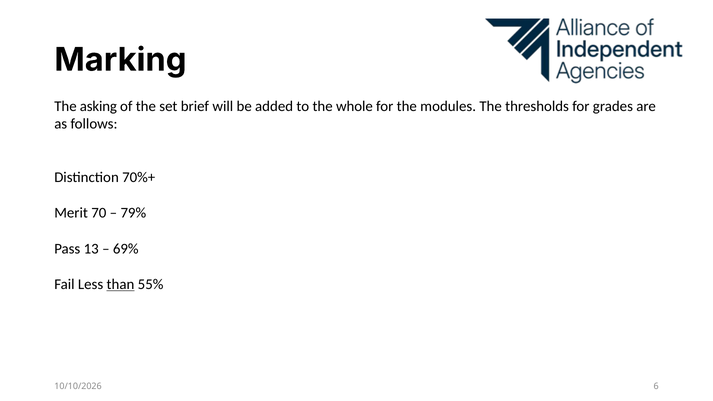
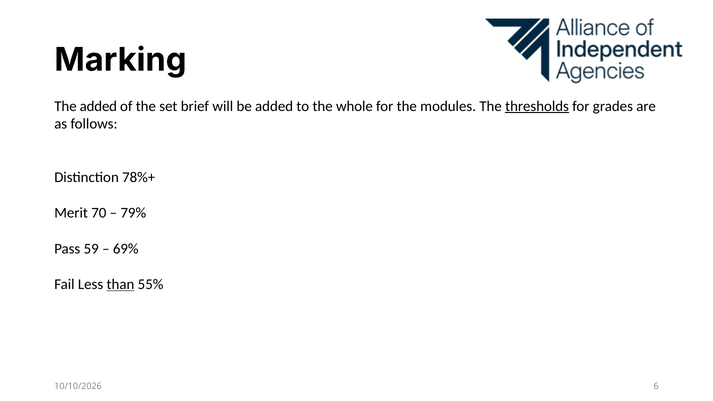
The asking: asking -> added (98, 106)
thresholds underline: none -> present (537, 106)
70%+: 70%+ -> 78%+ (139, 177)
13: 13 -> 59 (91, 249)
